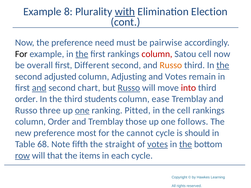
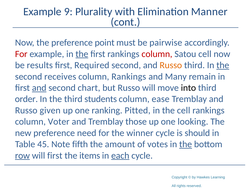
8: 8 -> 9 (68, 12)
with underline: present -> none (125, 12)
Election: Election -> Manner (209, 12)
need: need -> point (105, 43)
For colour: black -> red (21, 54)
overall: overall -> results (40, 65)
Different: Different -> Required (92, 65)
adjusted: adjusted -> receives (60, 77)
column Adjusting: Adjusting -> Rankings (129, 77)
and Votes: Votes -> Many (176, 77)
Russo underline: present -> none (129, 88)
into colour: red -> black (188, 88)
three: three -> given (50, 111)
one underline: present -> none (82, 111)
column Order: Order -> Voter (59, 122)
follows: follows -> looking (193, 122)
most: most -> need (87, 133)
cannot: cannot -> winner (140, 133)
68: 68 -> 45 (43, 144)
straight: straight -> amount (120, 144)
votes underline: present -> none (158, 144)
will that: that -> first (55, 156)
each underline: none -> present (120, 156)
